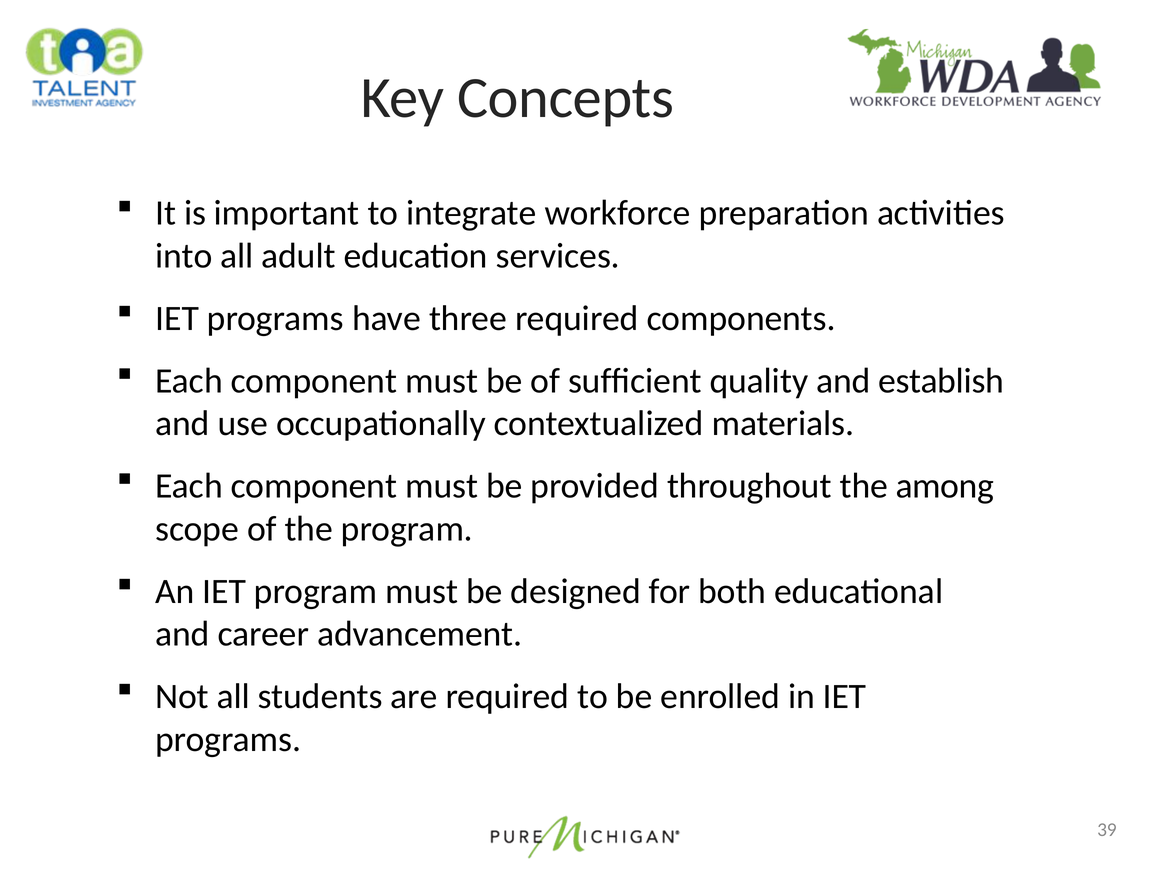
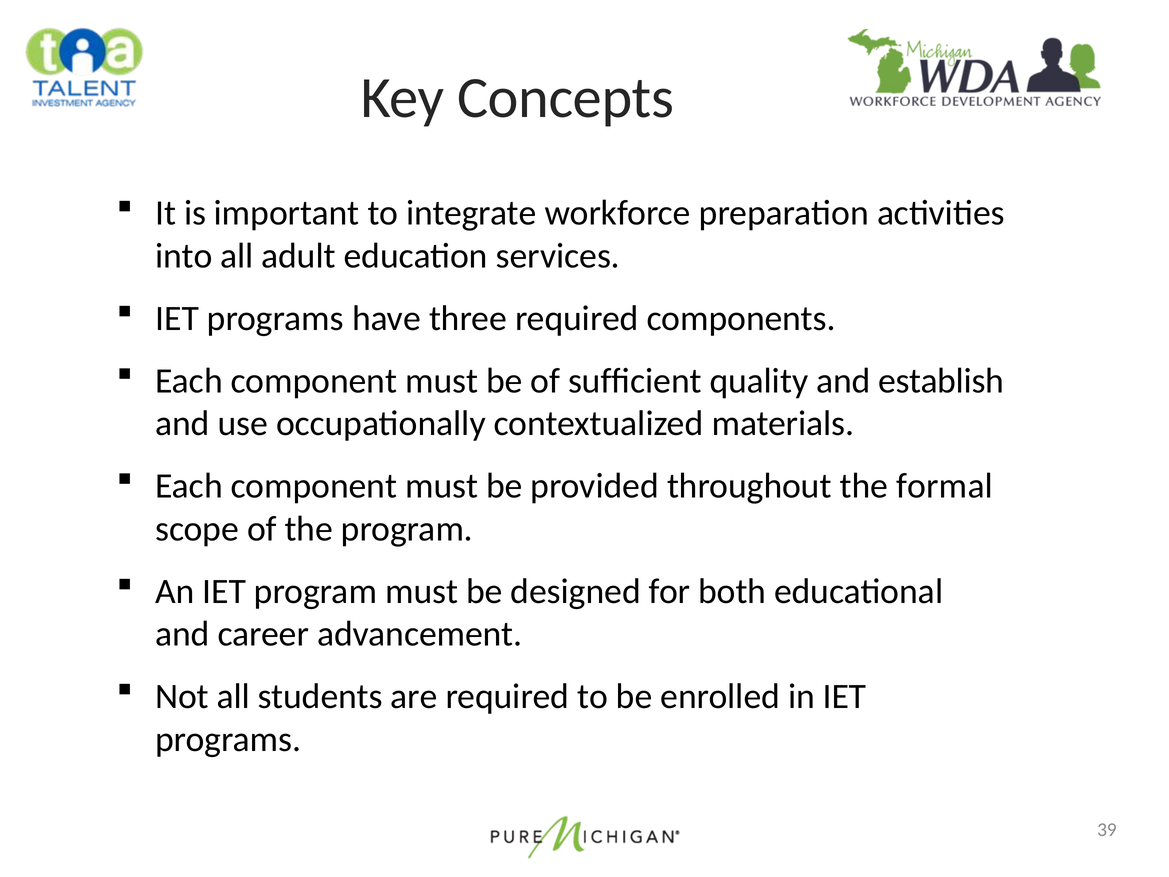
among: among -> formal (945, 486)
